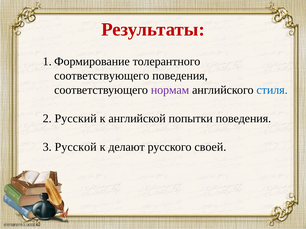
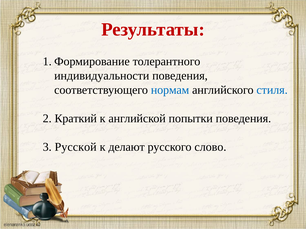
соответствующего: соответствующего -> индивидуальности (102, 76)
нормам colour: purple -> blue (170, 90)
Русский: Русский -> Краткий (76, 119)
своей: своей -> слово (210, 147)
